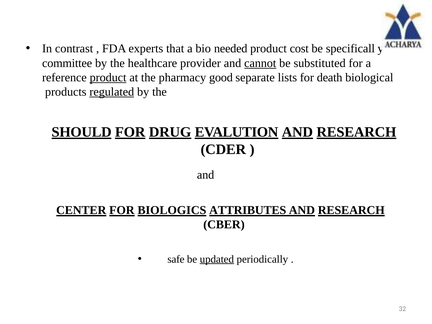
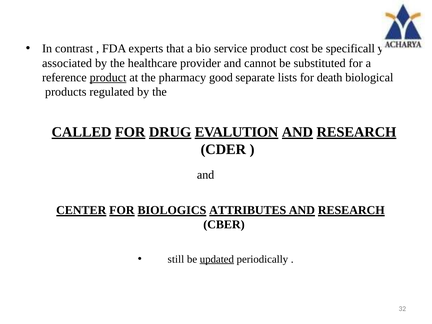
needed: needed -> service (231, 49)
committee: committee -> associated (67, 63)
cannot underline: present -> none (260, 63)
regulated underline: present -> none (112, 92)
SHOULD: SHOULD -> CALLED (82, 132)
safe: safe -> still (176, 259)
